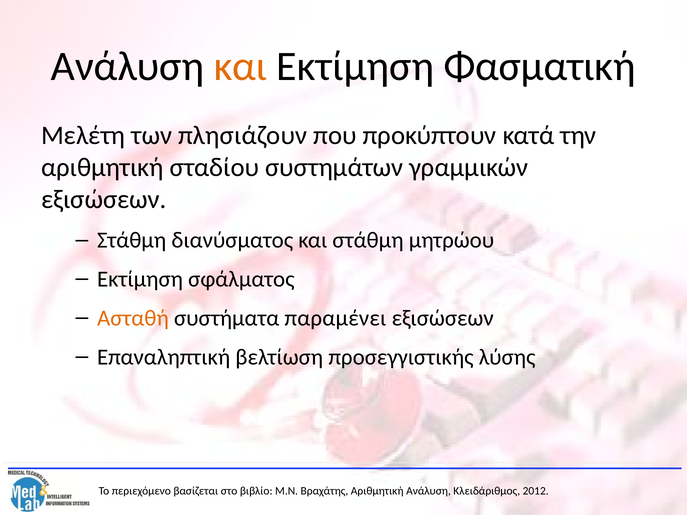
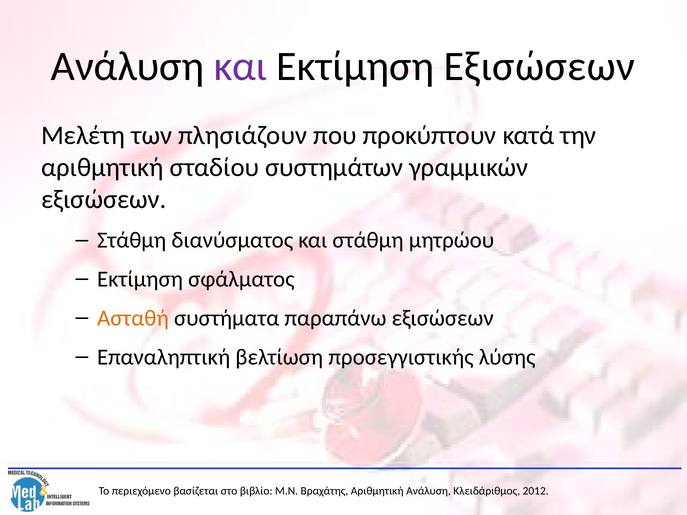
και colour: orange -> purple (240, 67)
Εκτίμηση Φασματική: Φασματική -> Εξισώσεων (539, 67)
παραμένει: παραμένει -> παραπάνω (335, 318)
